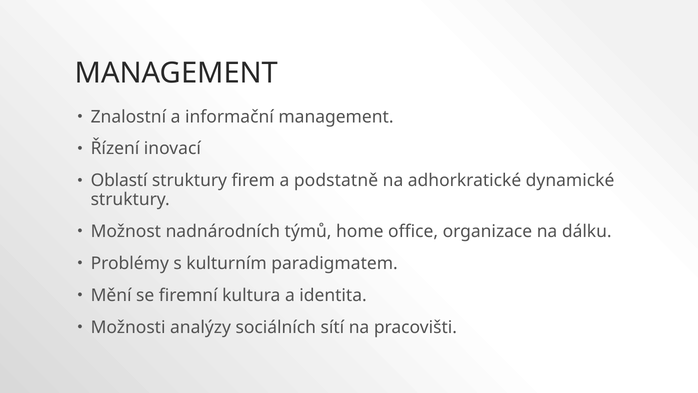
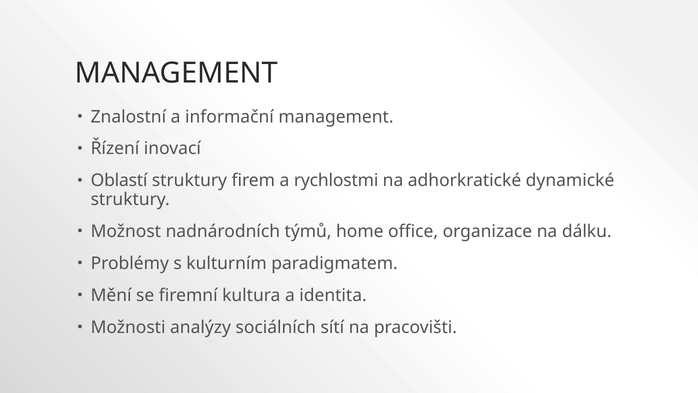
podstatně: podstatně -> rychlostmi (336, 181)
